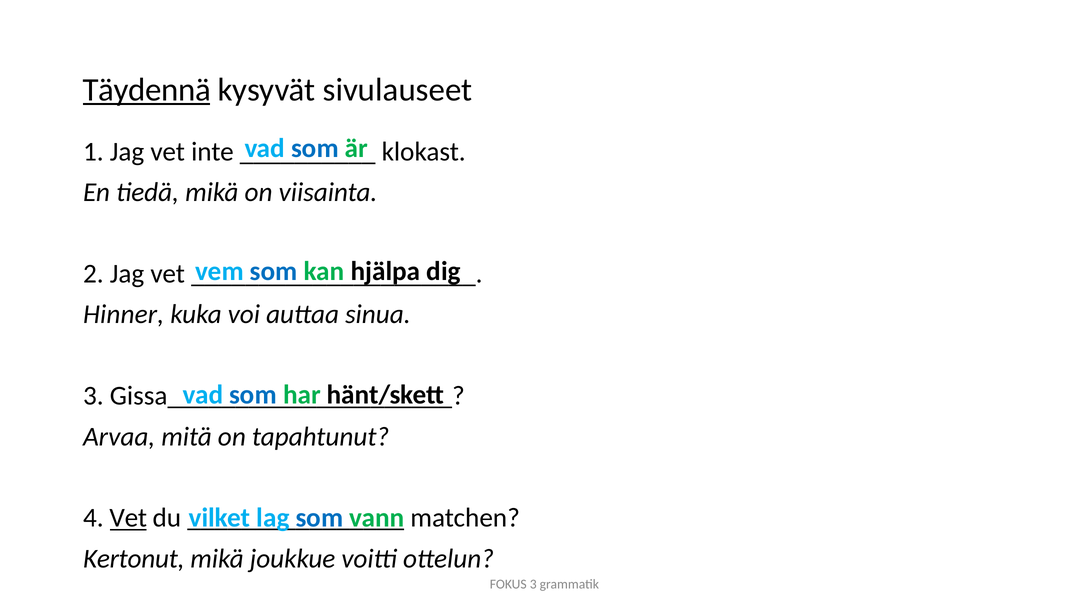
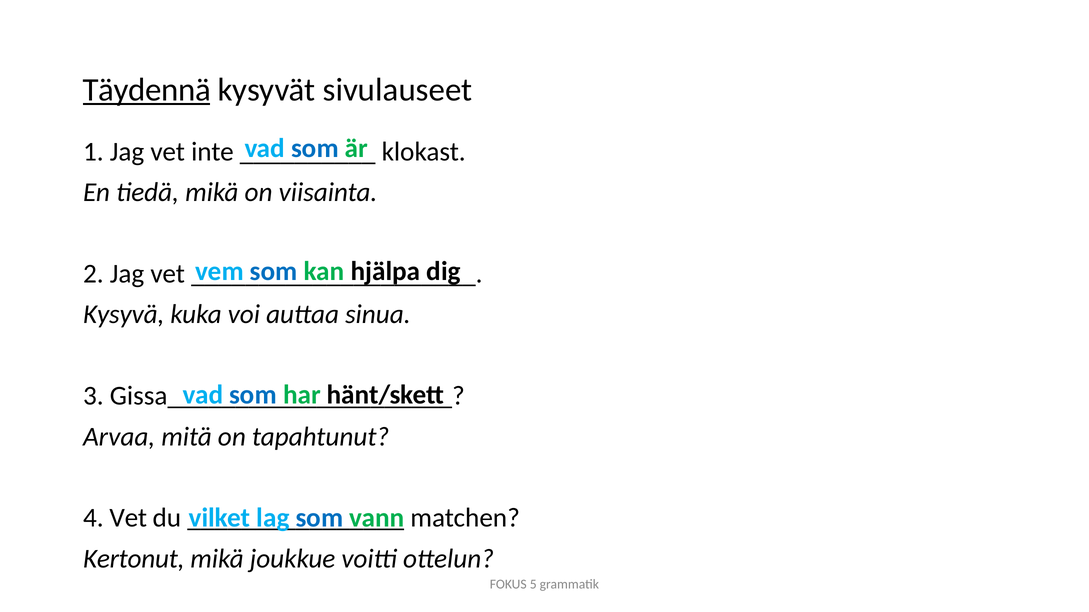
Hinner: Hinner -> Kysyvä (124, 315)
Vet underline: present -> none (128, 518)
FOKUS 3: 3 -> 5 (533, 585)
